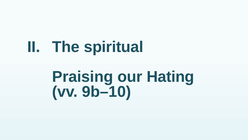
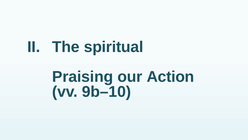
Hating: Hating -> Action (170, 77)
